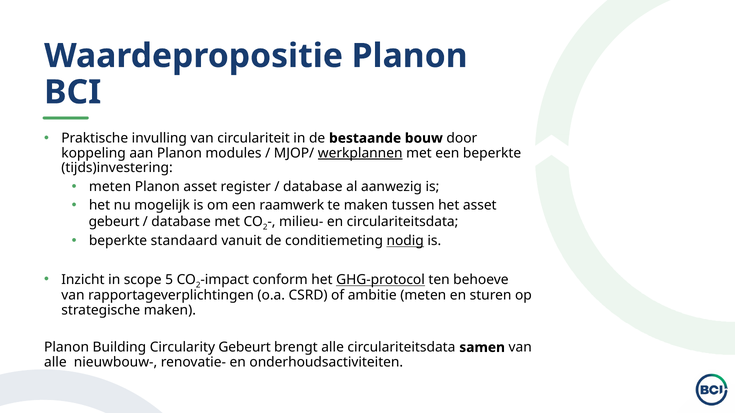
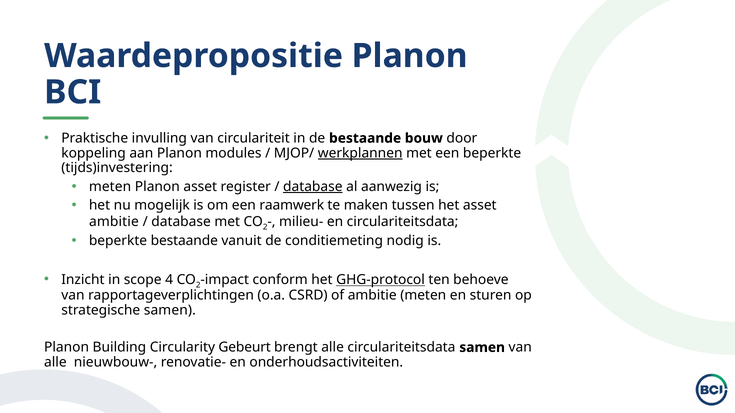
database underline: none -> present (313, 187)
gebeurt: gebeurt -> ambitie (114, 222)
beperkte standaard: standaard -> bestaande (184, 241)
nodig underline: present -> none (405, 241)
5: 5 -> 4 (169, 280)
strategische maken: maken -> samen (170, 310)
